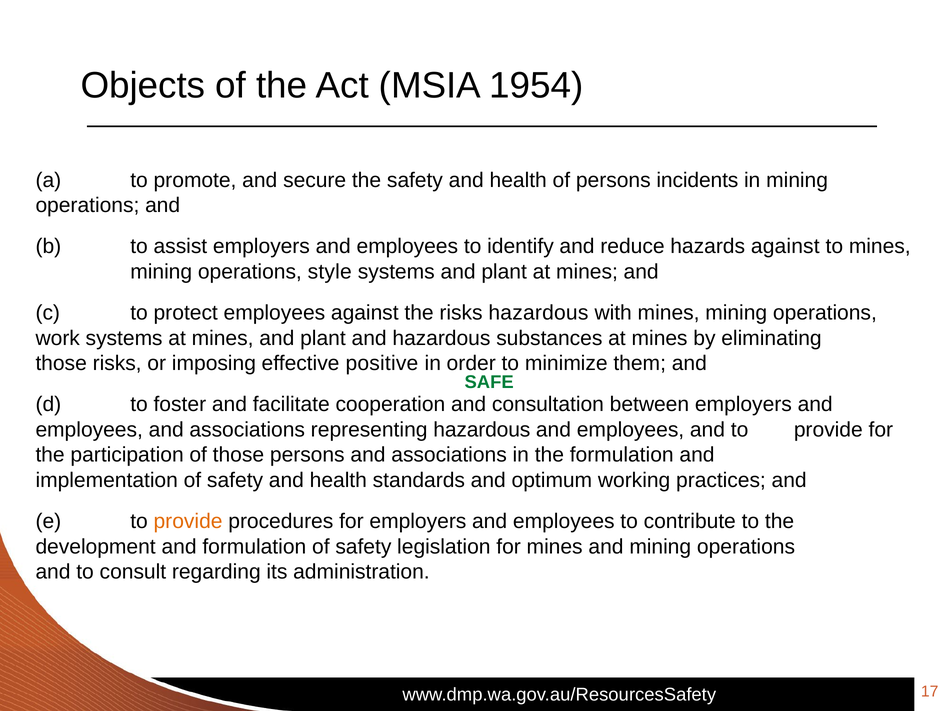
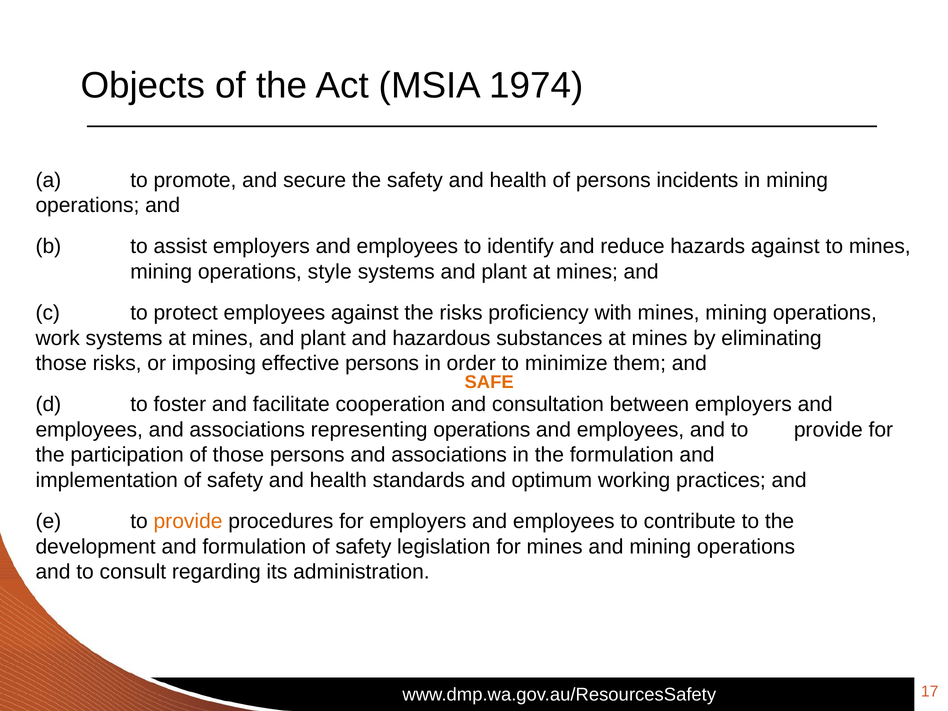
1954: 1954 -> 1974 (536, 86)
risks hazardous: hazardous -> proficiency (539, 313)
effective positive: positive -> persons (382, 363)
SAFE colour: green -> orange (489, 382)
representing hazardous: hazardous -> operations (482, 430)
